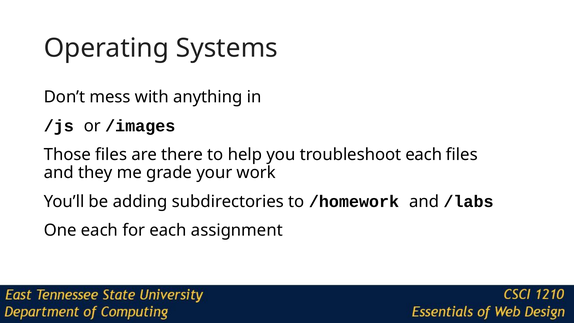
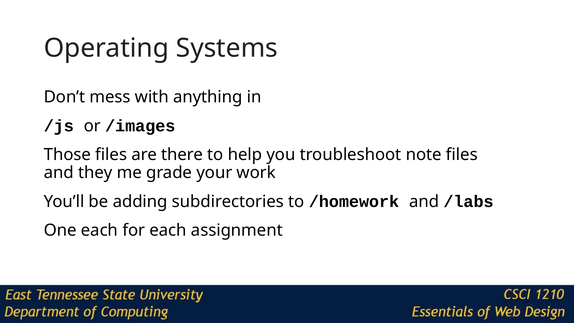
troubleshoot each: each -> note (424, 155)
